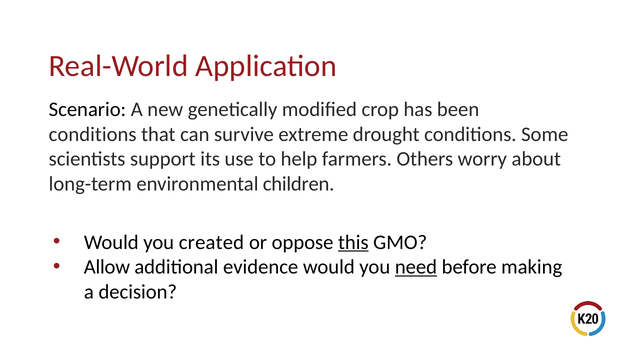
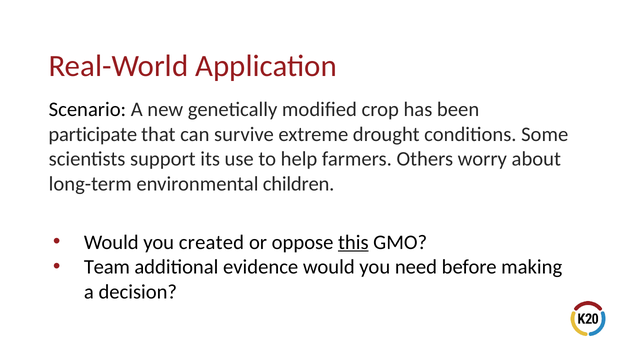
conditions: conditions -> participate (93, 134)
Allow: Allow -> Team (107, 267)
need underline: present -> none (416, 267)
